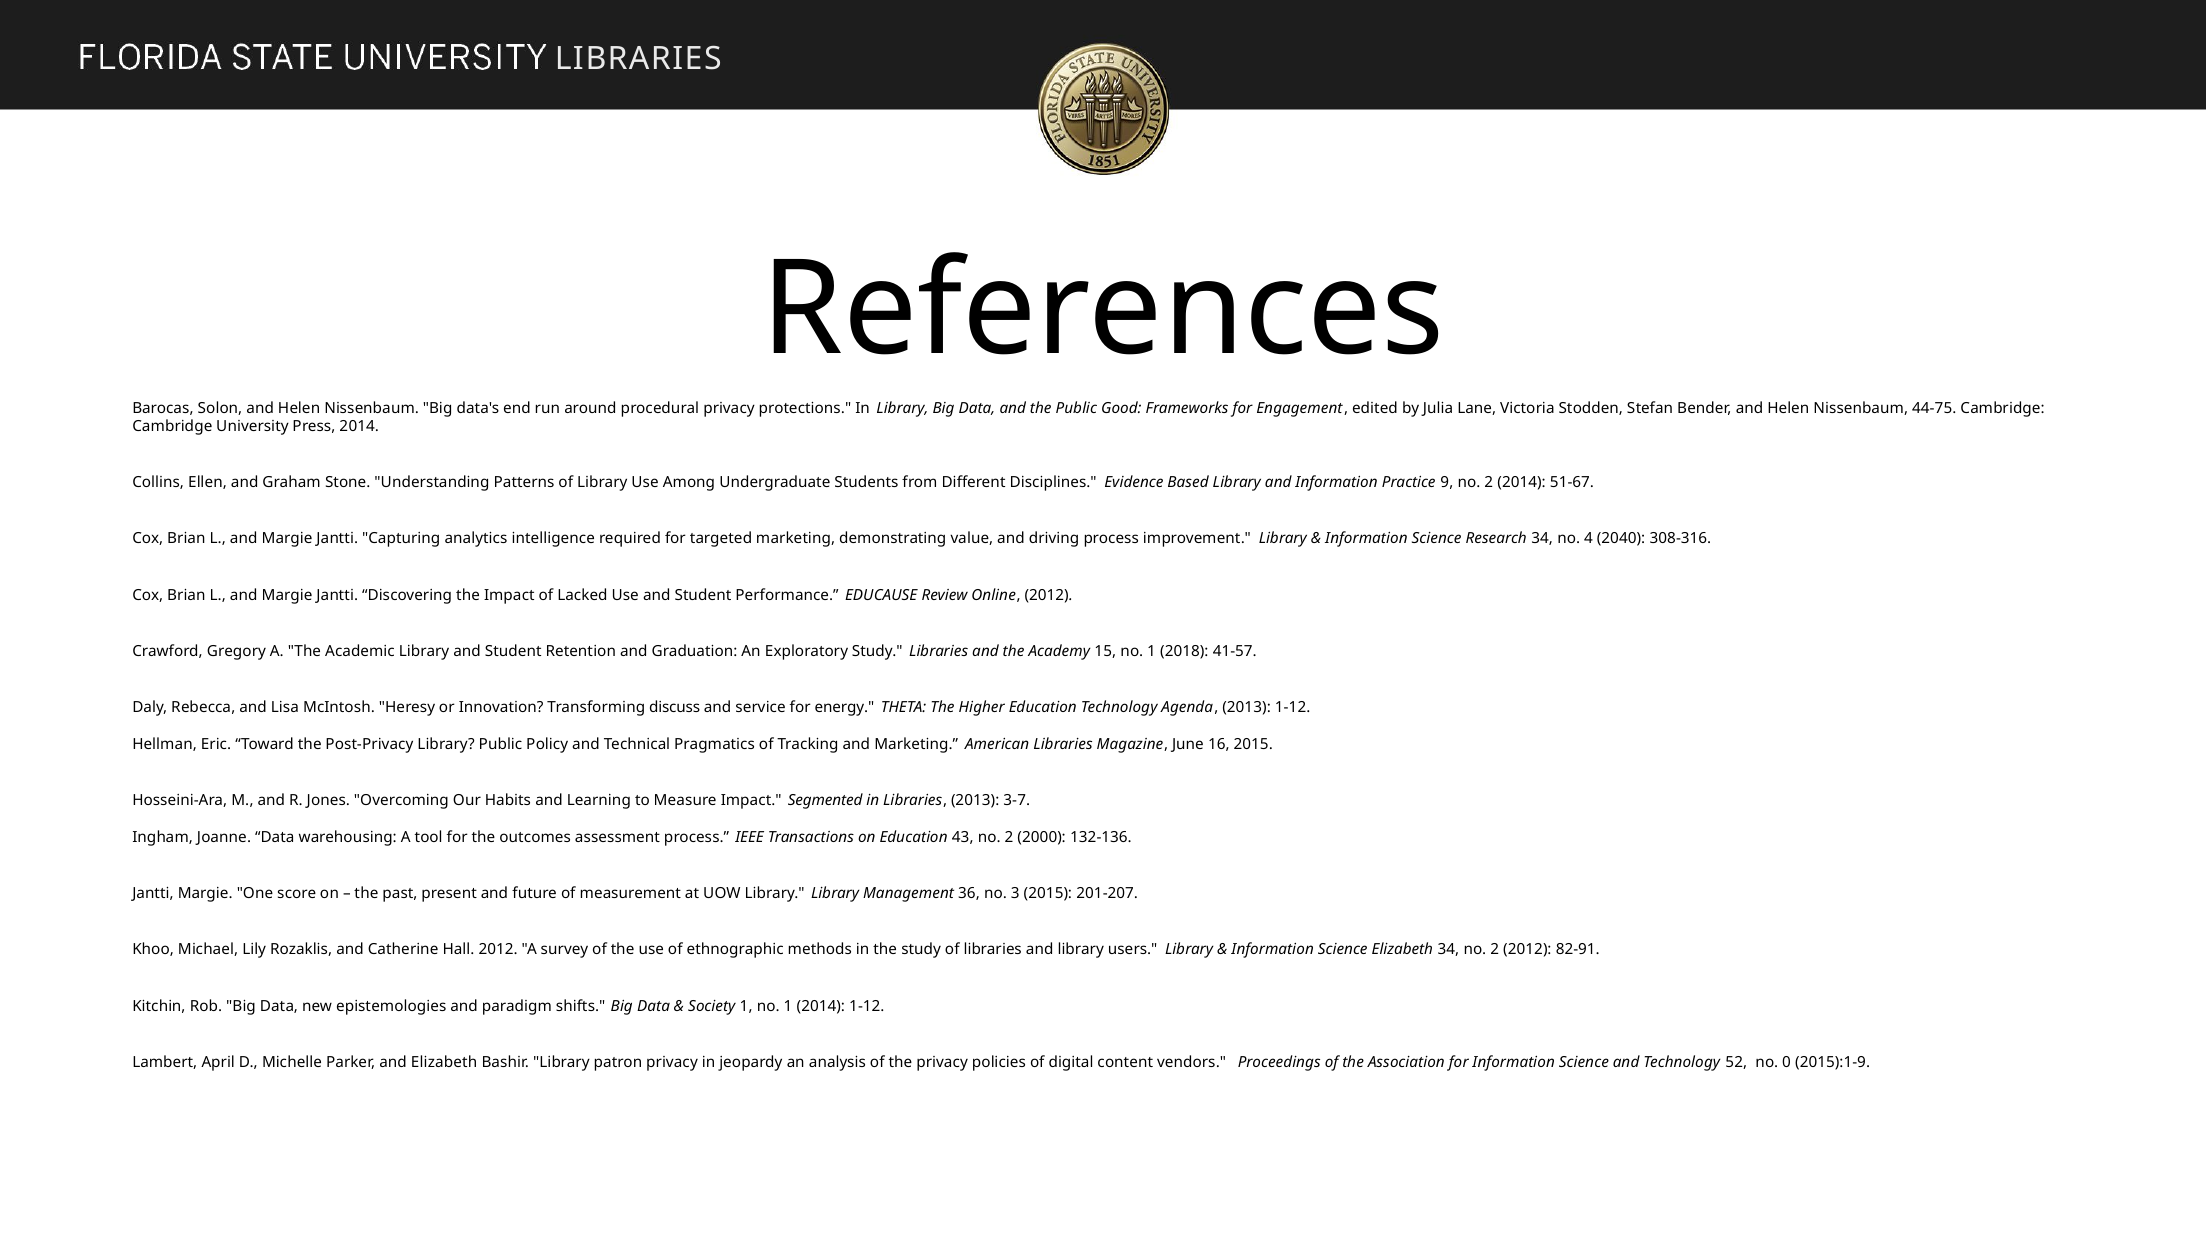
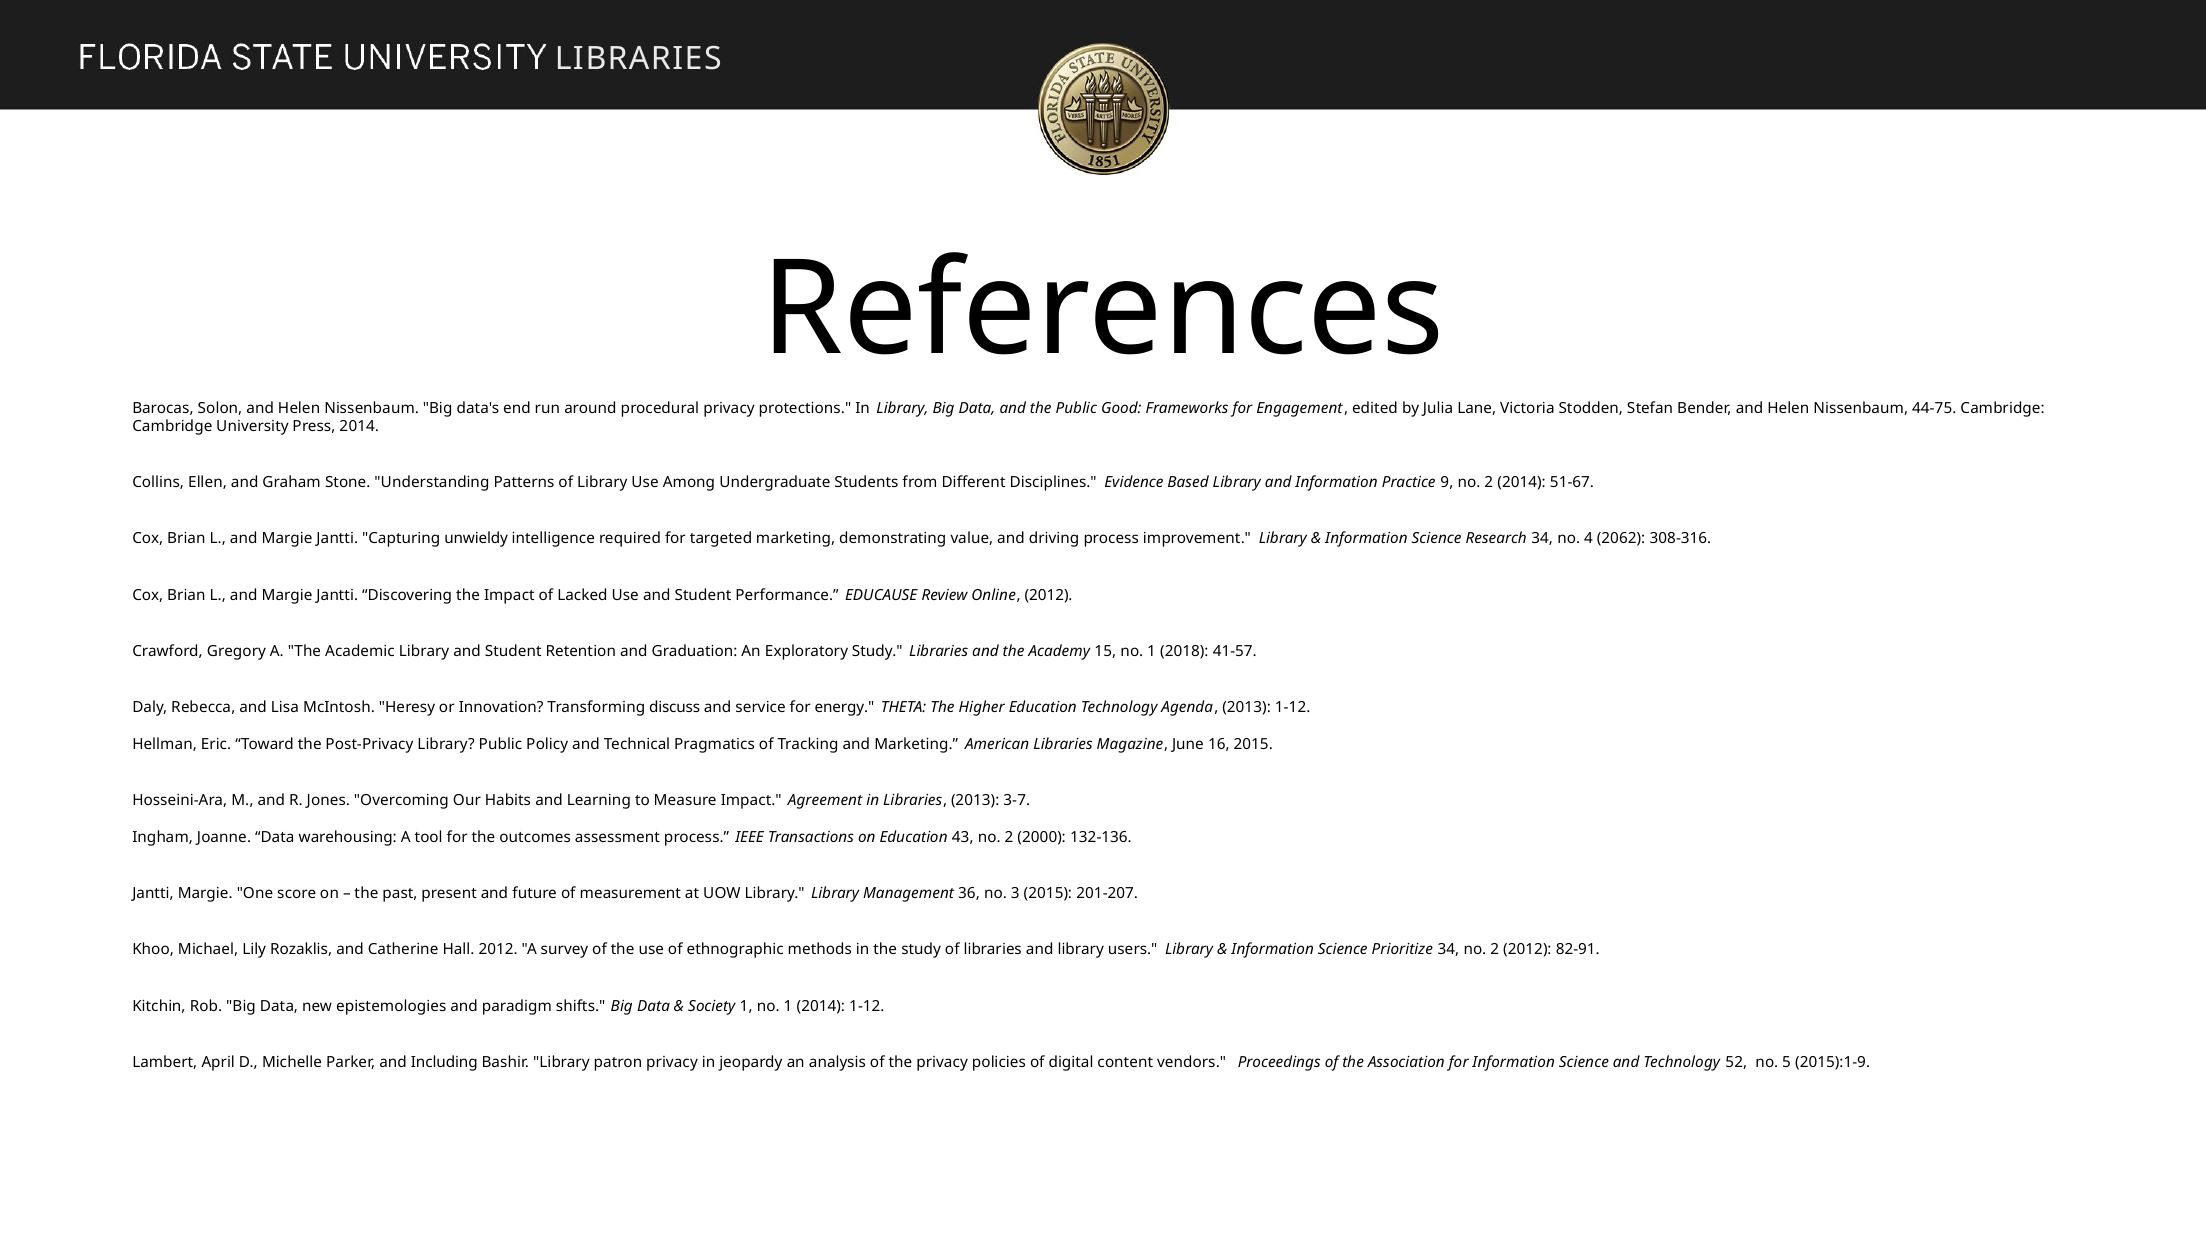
analytics: analytics -> unwieldy (476, 539)
2040: 2040 -> 2062 (1621, 539)
Segmented: Segmented -> Agreement (825, 801)
Science Elizabeth: Elizabeth -> Prioritize (1402, 950)
and Elizabeth: Elizabeth -> Including (444, 1062)
0: 0 -> 5 (1787, 1062)
